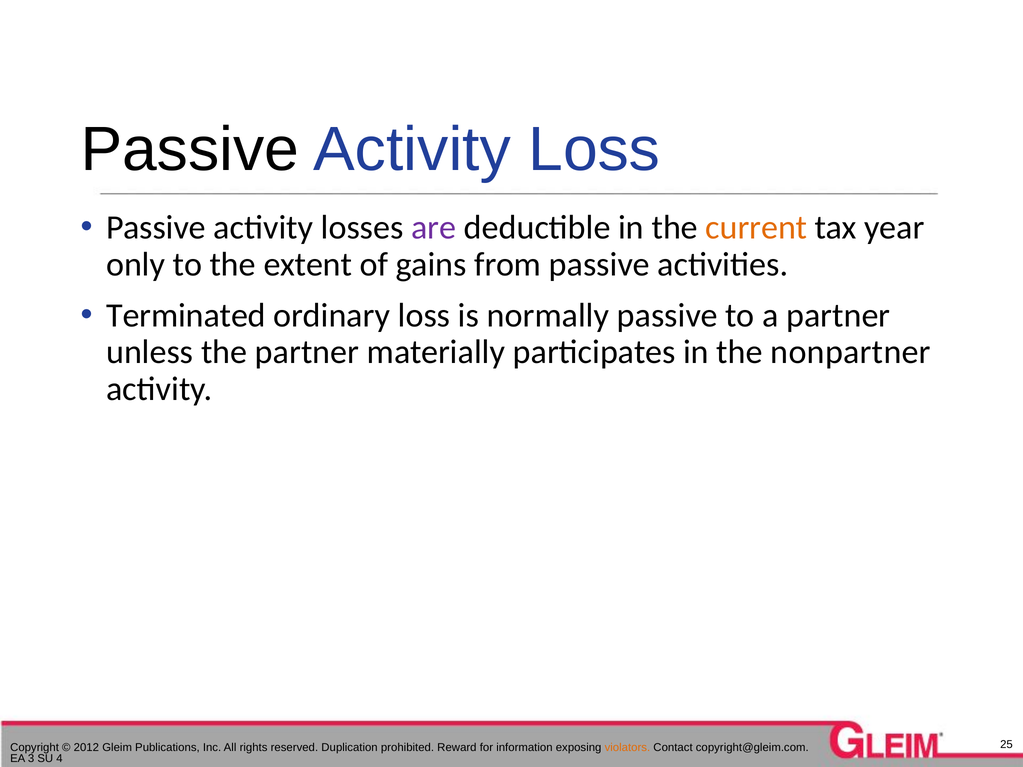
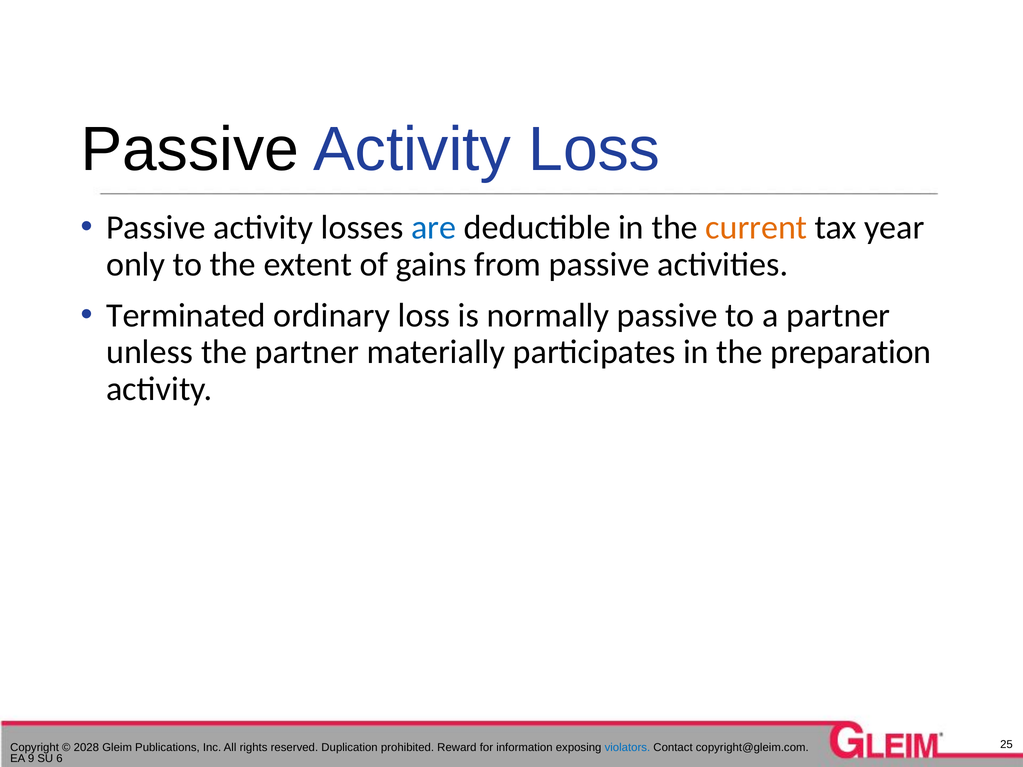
are colour: purple -> blue (434, 228)
nonpartner: nonpartner -> preparation (851, 352)
2012: 2012 -> 2028 (86, 748)
violators colour: orange -> blue (627, 748)
3: 3 -> 9 (31, 759)
4: 4 -> 6 (60, 759)
